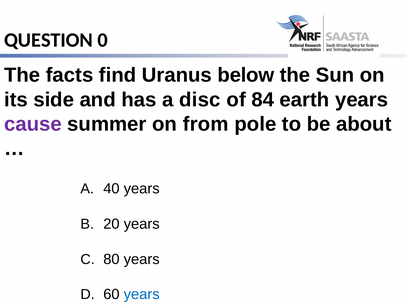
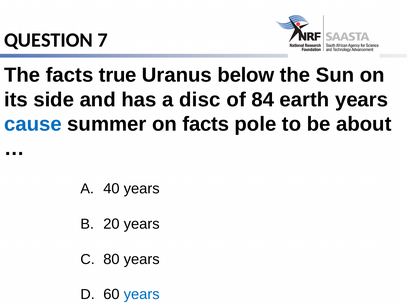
0: 0 -> 7 (103, 40)
find: find -> true (118, 75)
cause colour: purple -> blue (33, 124)
on from: from -> facts (206, 124)
